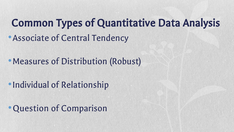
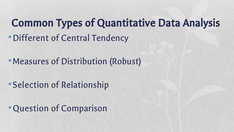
Associate: Associate -> Different (31, 38)
Individual: Individual -> Selection (31, 84)
